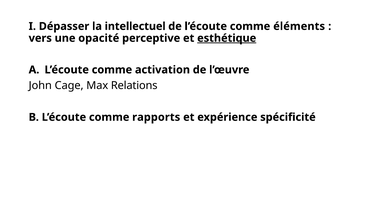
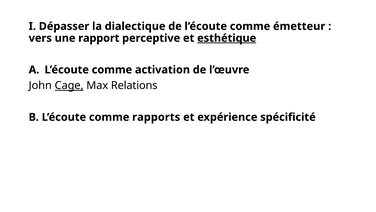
intellectuel: intellectuel -> dialectique (135, 26)
éléments: éléments -> émetteur (299, 26)
opacité: opacité -> rapport (99, 38)
Cage underline: none -> present (69, 85)
